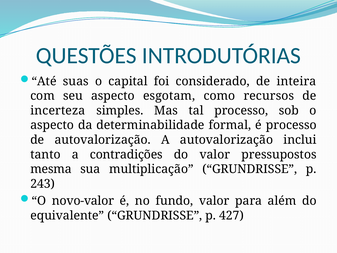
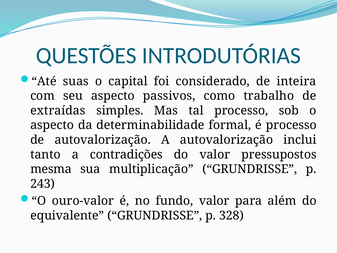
esgotam: esgotam -> passivos (169, 96)
recursos: recursos -> trabalho (269, 96)
incerteza: incerteza -> extraídas (58, 110)
novo-valor: novo-valor -> ouro-valor (83, 201)
427: 427 -> 328 (231, 215)
